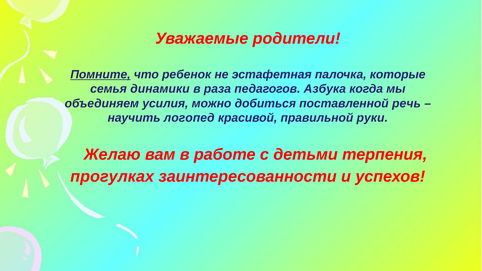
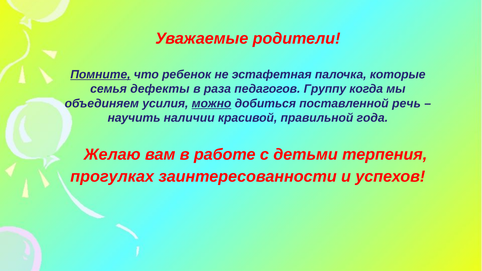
динамики: динамики -> дефекты (160, 89)
Азбука: Азбука -> Группу (325, 89)
можно underline: none -> present (212, 103)
логопед: логопед -> наличии (189, 118)
руки: руки -> года (372, 118)
